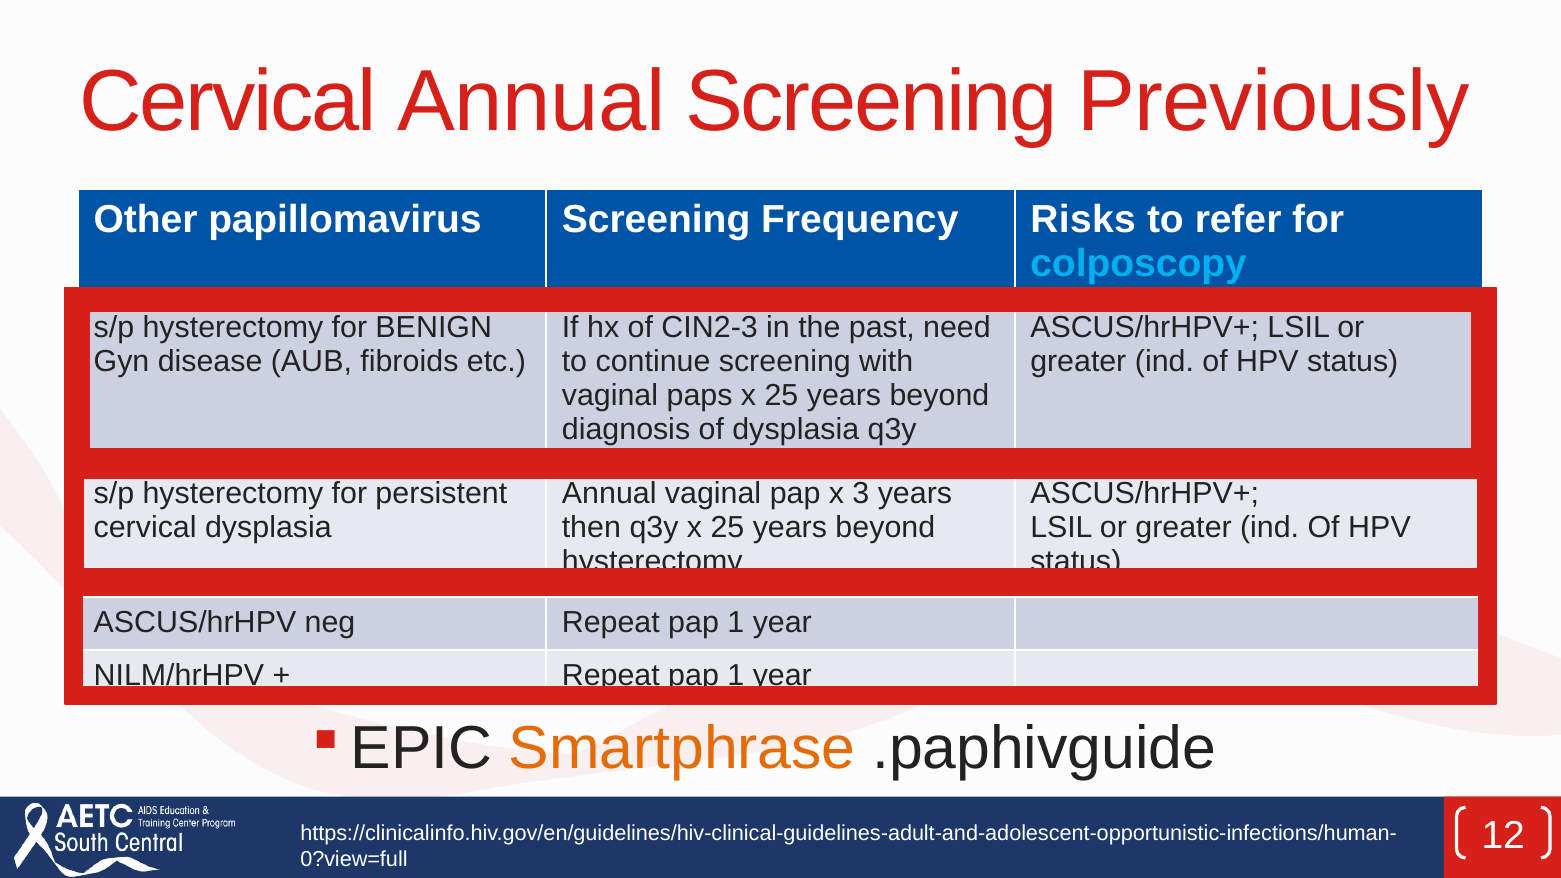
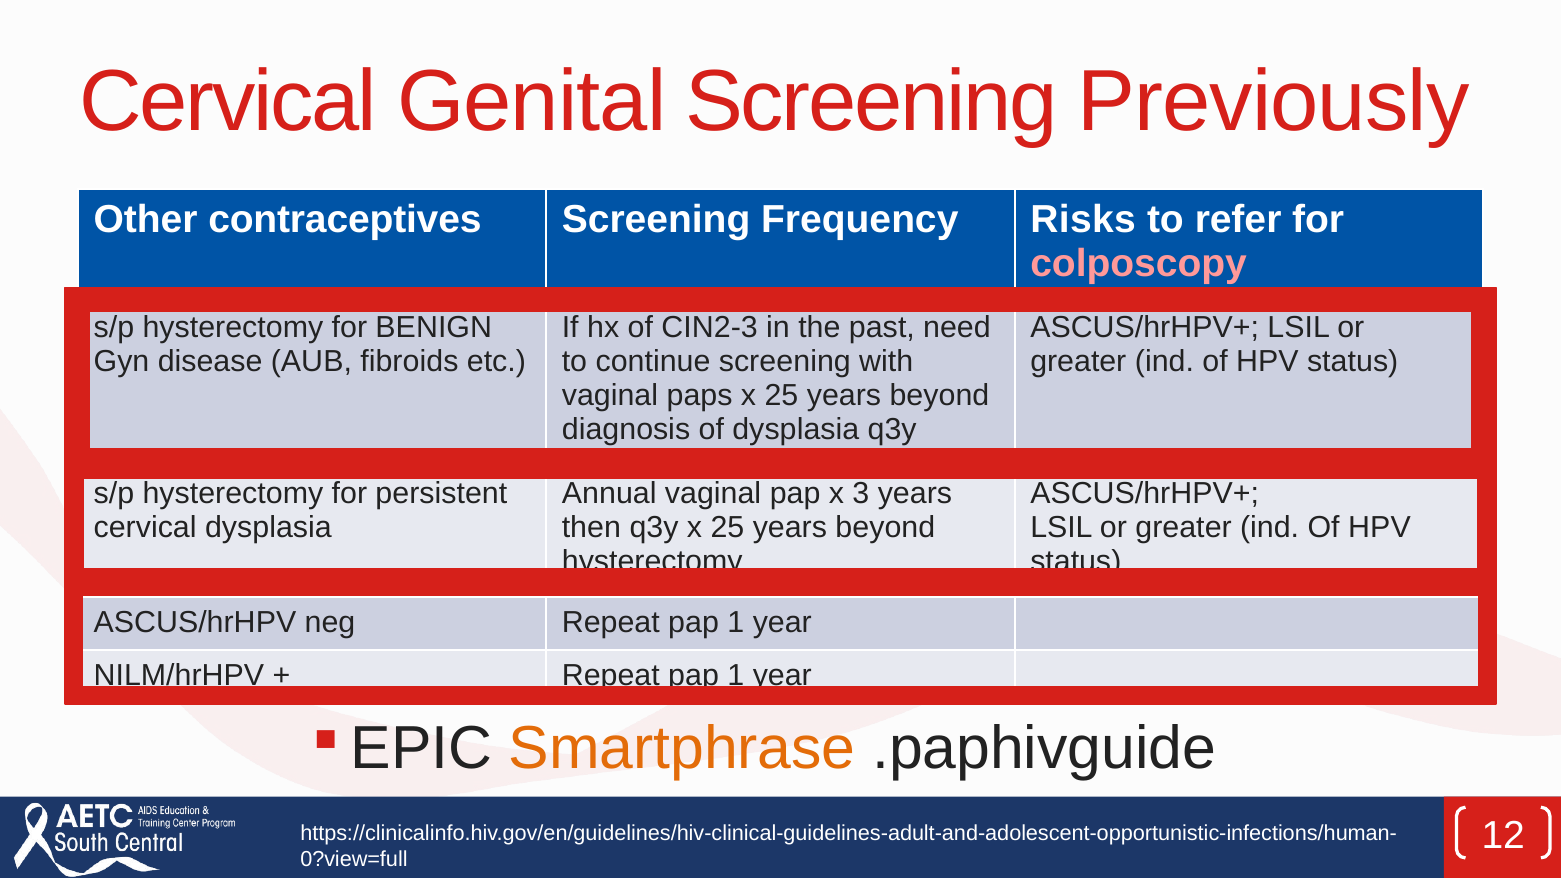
Cervical Annual: Annual -> Genital (532, 102)
papillomavirus: papillomavirus -> contraceptives (345, 220)
colposcopy colour: light blue -> pink (1139, 263)
